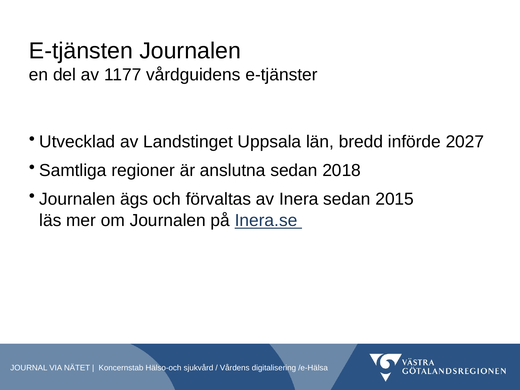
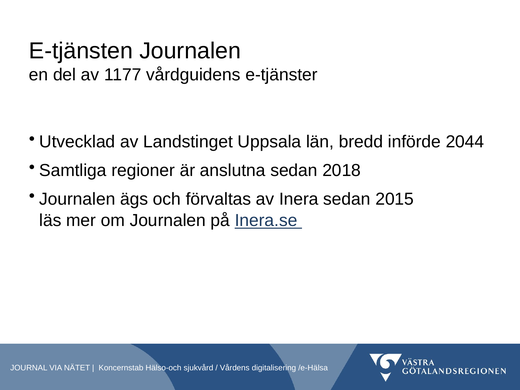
2027: 2027 -> 2044 (465, 142)
